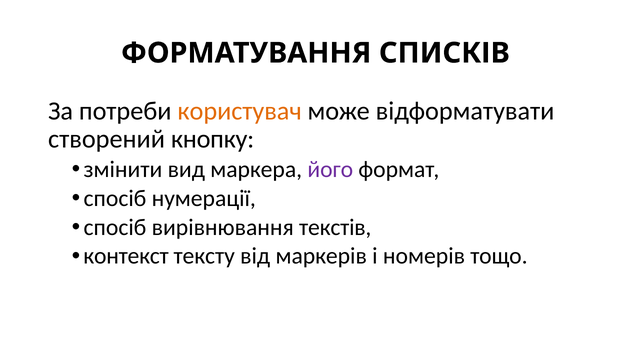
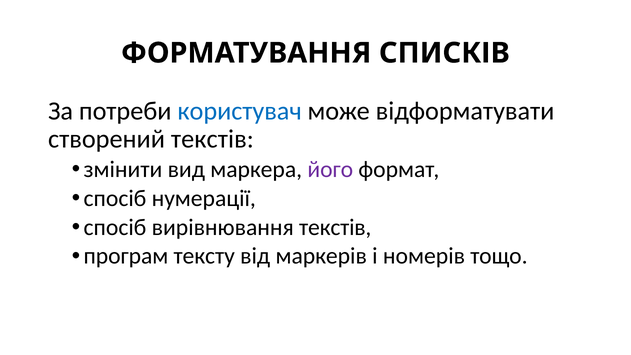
користувач colour: orange -> blue (240, 111)
створений кнопку: кнопку -> текстів (212, 139)
контекст: контекст -> програм (126, 256)
